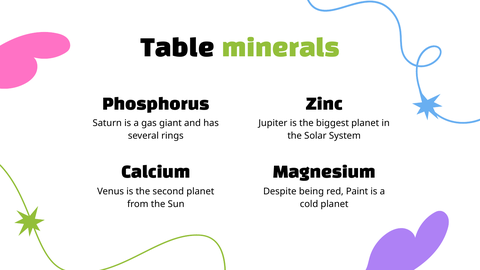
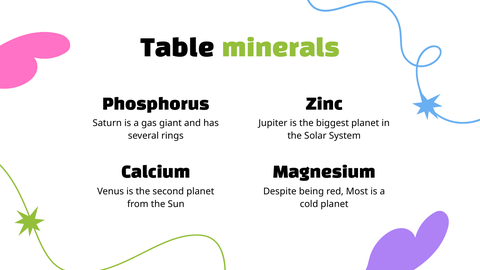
Paint: Paint -> Most (357, 191)
